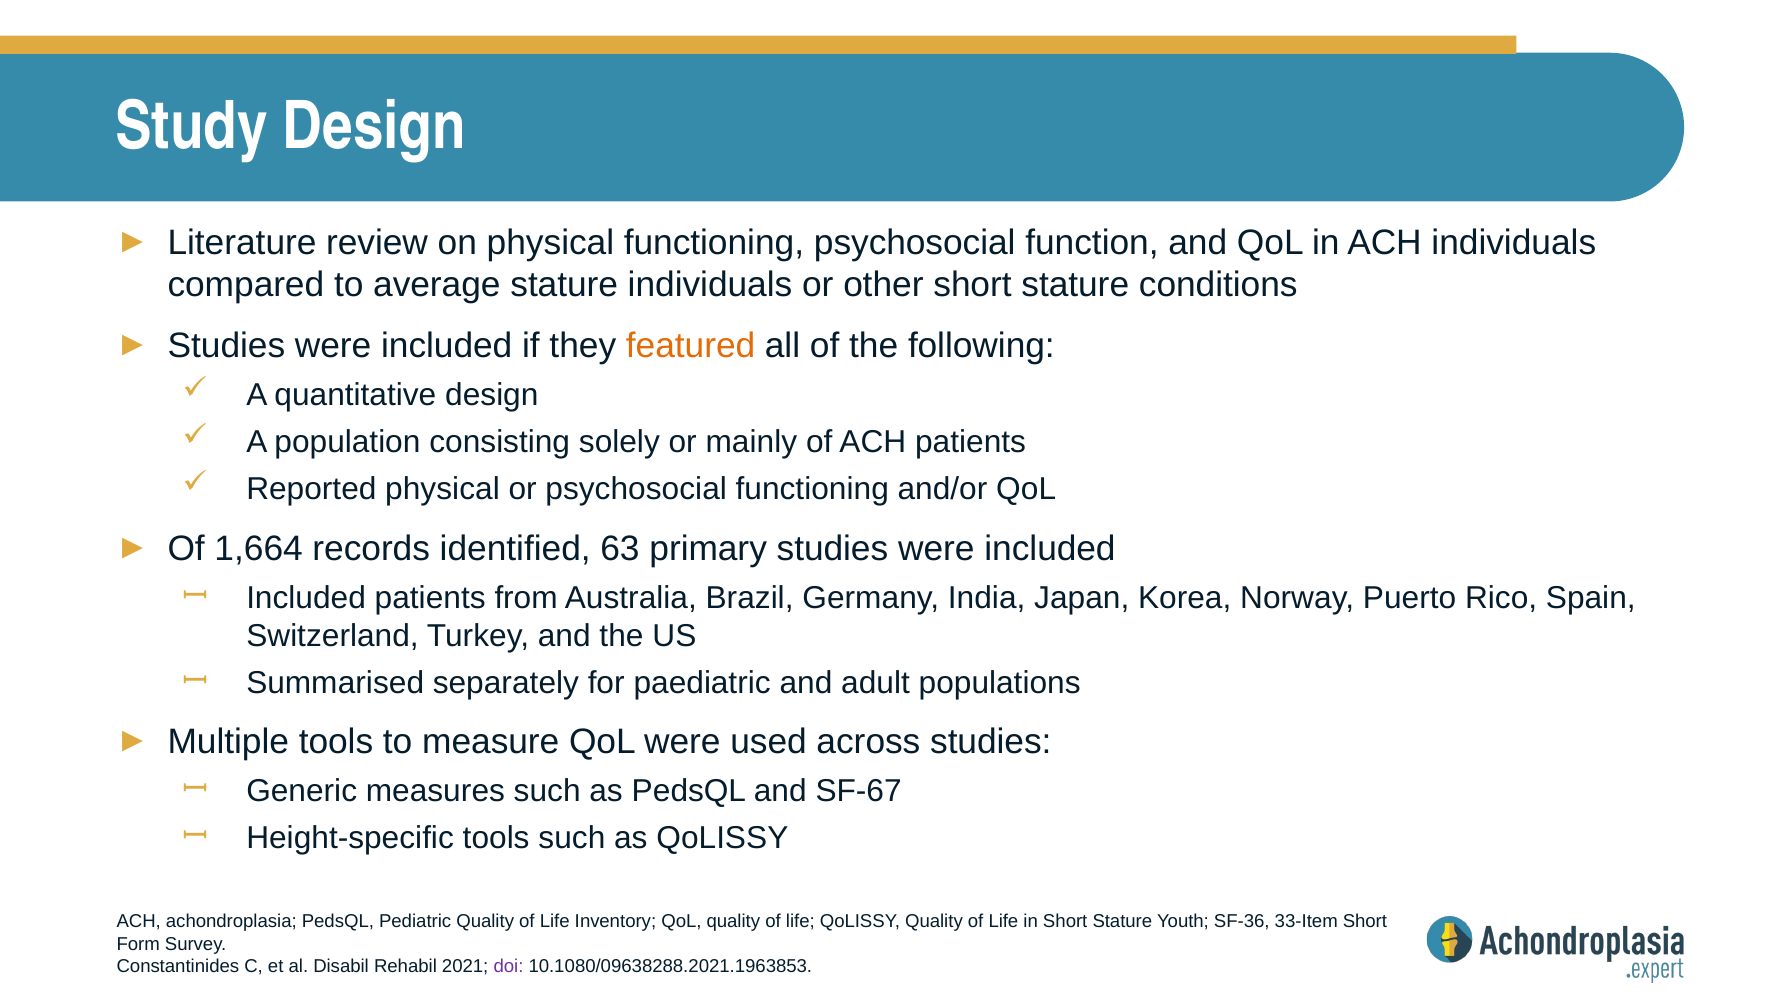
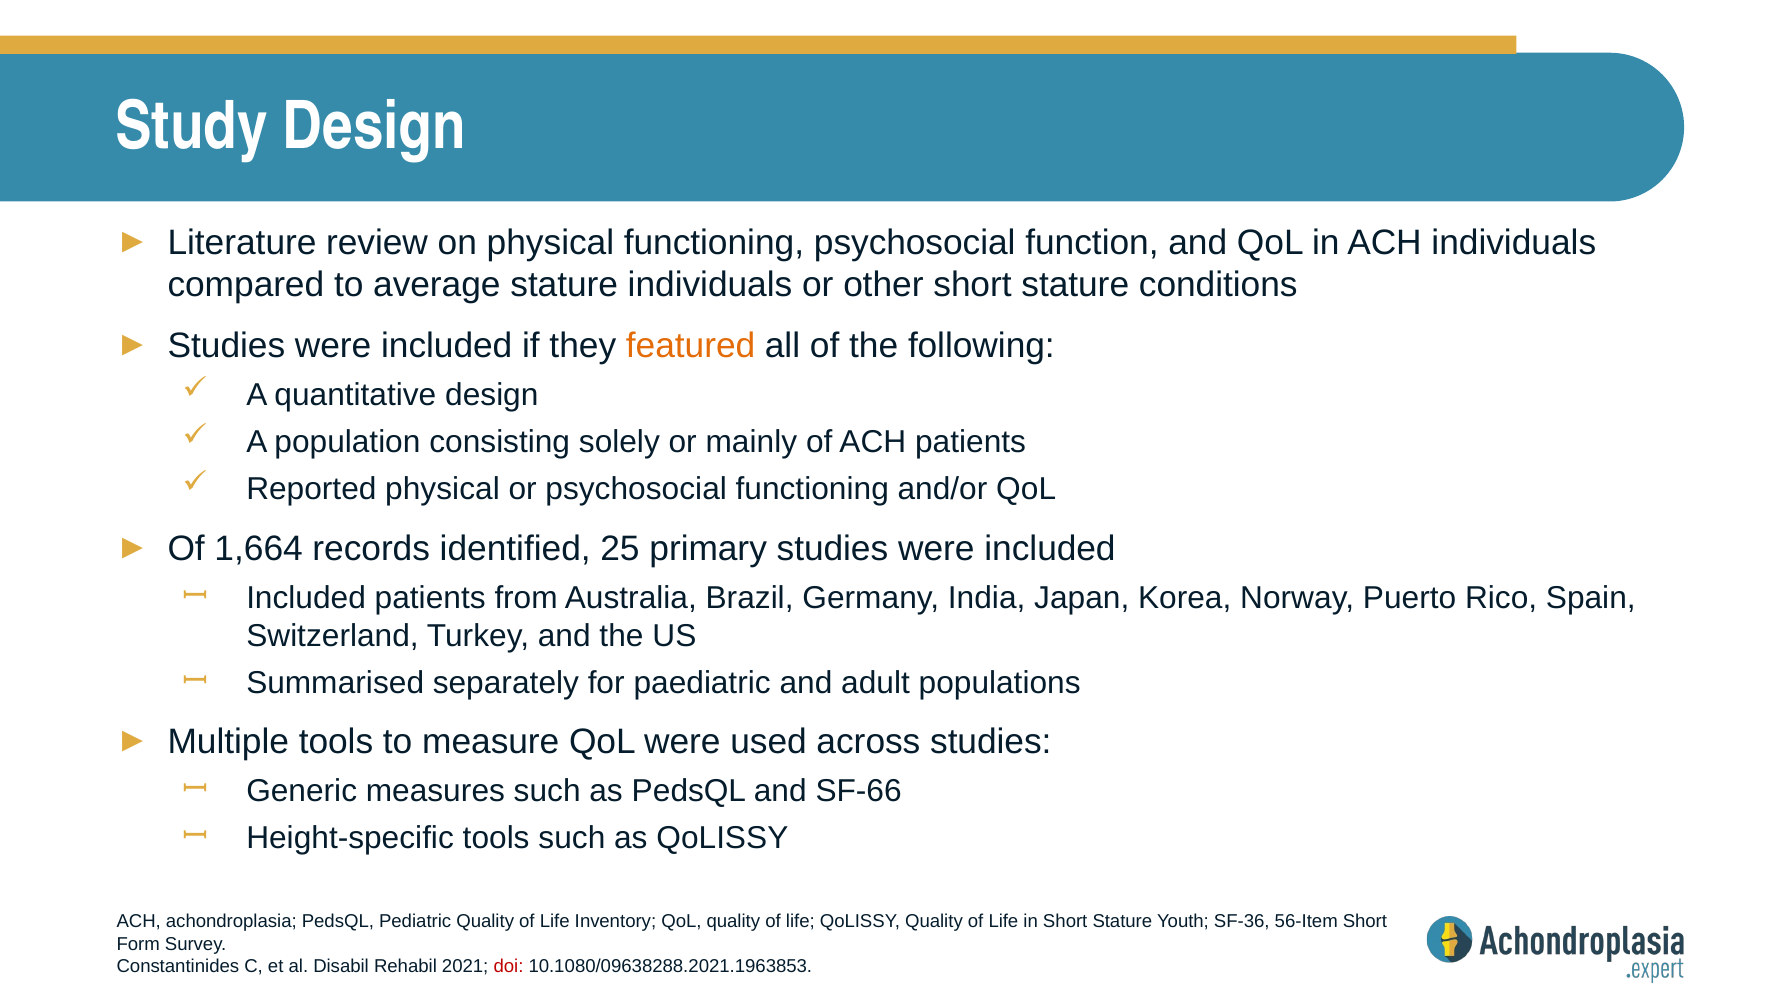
63: 63 -> 25 (620, 549)
SF-67: SF-67 -> SF-66 (859, 792)
33-Item: 33-Item -> 56-Item (1306, 922)
doi colour: purple -> red (508, 967)
